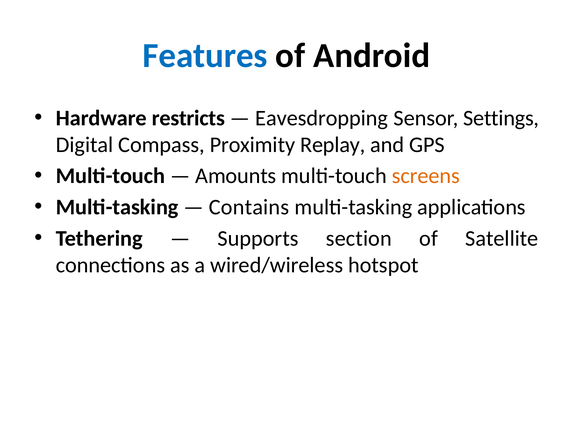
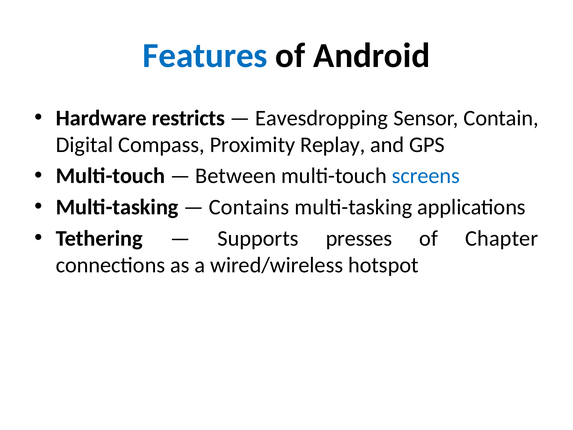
Settings: Settings -> Contain (501, 118)
Amounts: Amounts -> Between (236, 176)
screens colour: orange -> blue (426, 176)
section: section -> presses (359, 238)
Satellite: Satellite -> Chapter (502, 238)
